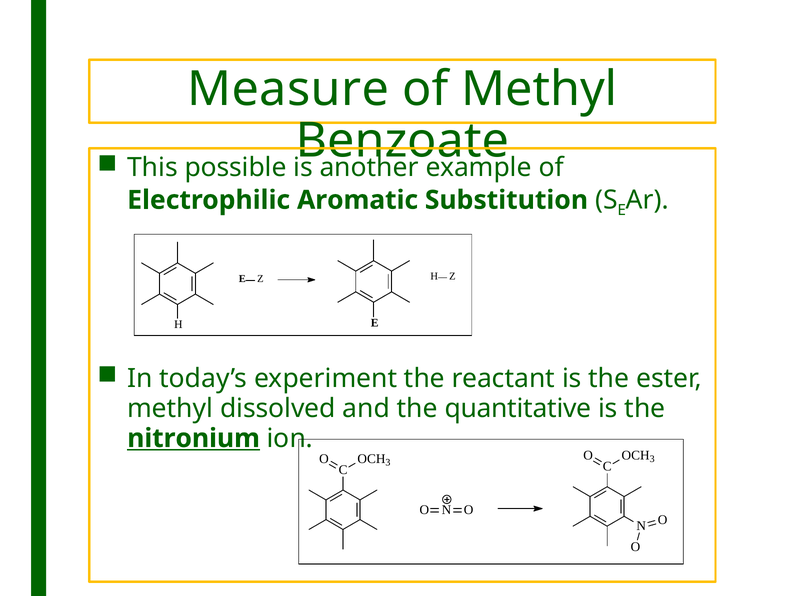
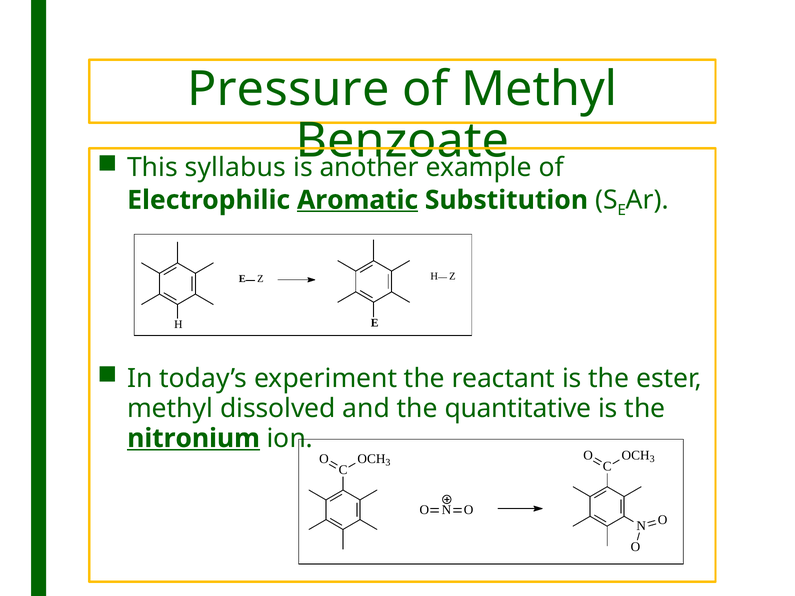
Measure: Measure -> Pressure (288, 89)
possible: possible -> syllabus (235, 168)
Aromatic underline: none -> present (358, 200)
